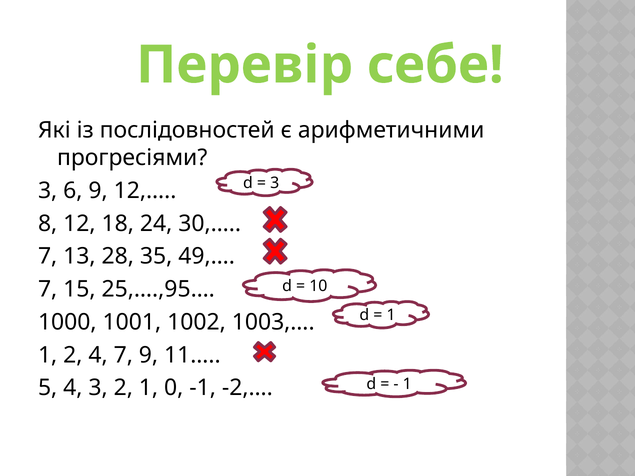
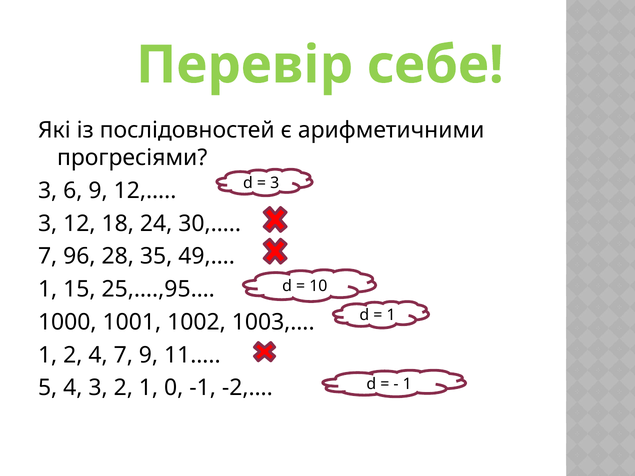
8: 8 -> 3 (48, 224)
13: 13 -> 96 (79, 257)
7: 7 -> 1 (48, 289)
